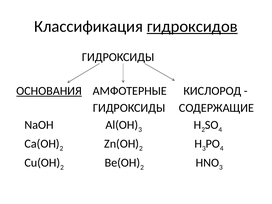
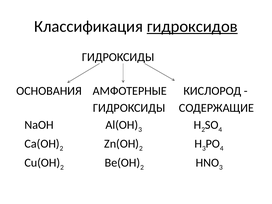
ОСНОВАНИЯ underline: present -> none (49, 91)
